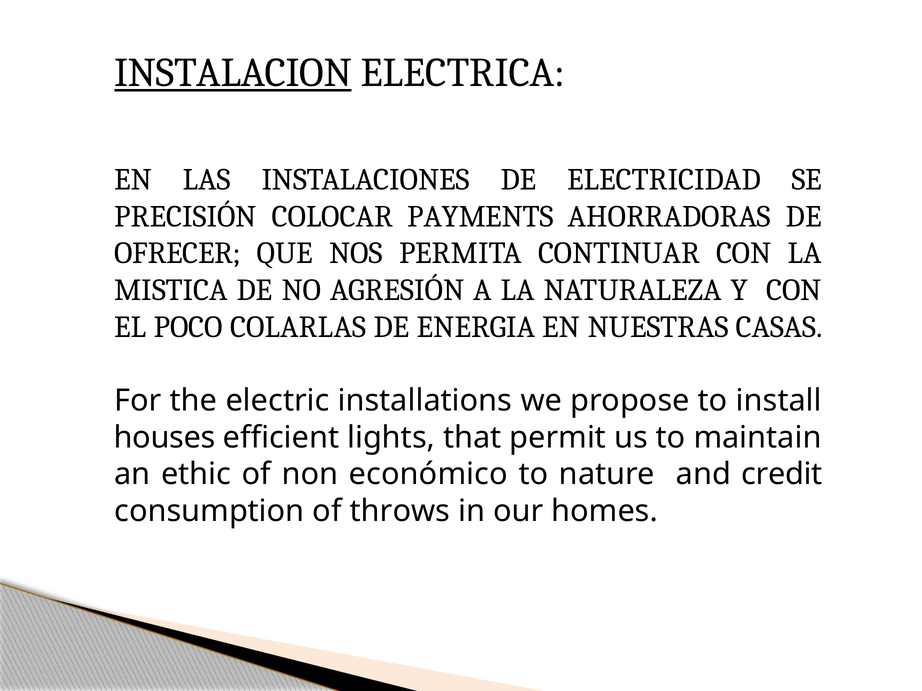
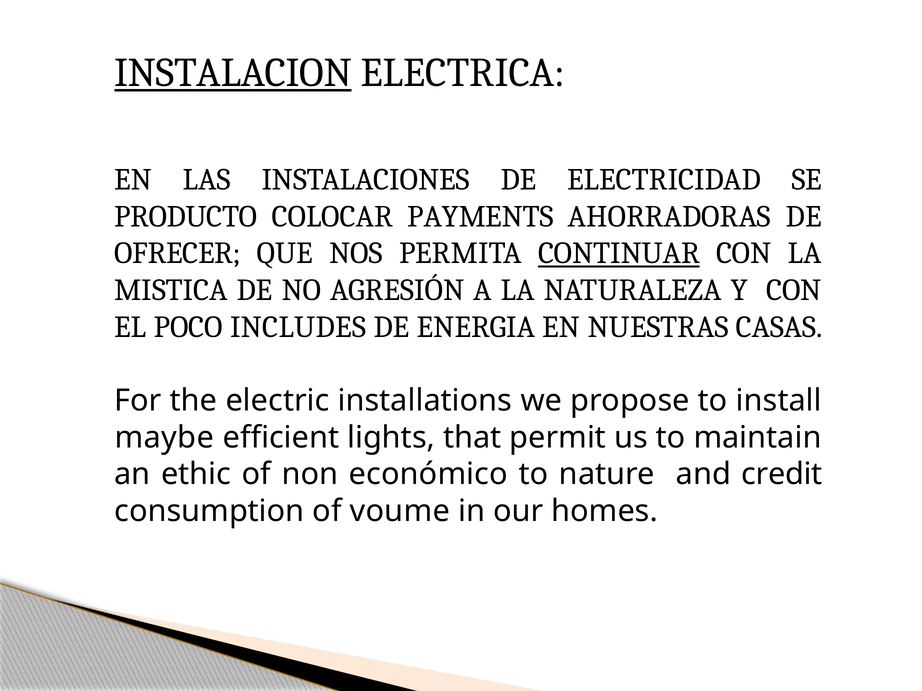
PRECISIÓN: PRECISIÓN -> PRODUCTO (186, 217)
CONTINUAR underline: none -> present (619, 253)
COLARLAS: COLARLAS -> INCLUDES (298, 327)
houses: houses -> maybe (164, 438)
throws: throws -> voume (400, 512)
